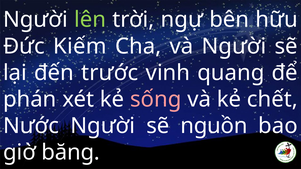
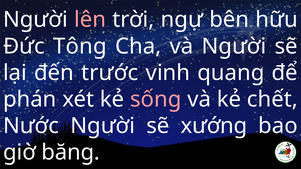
lên colour: light green -> pink (90, 20)
Kiếm: Kiếm -> Tông (80, 46)
nguồn: nguồn -> xướng (214, 126)
